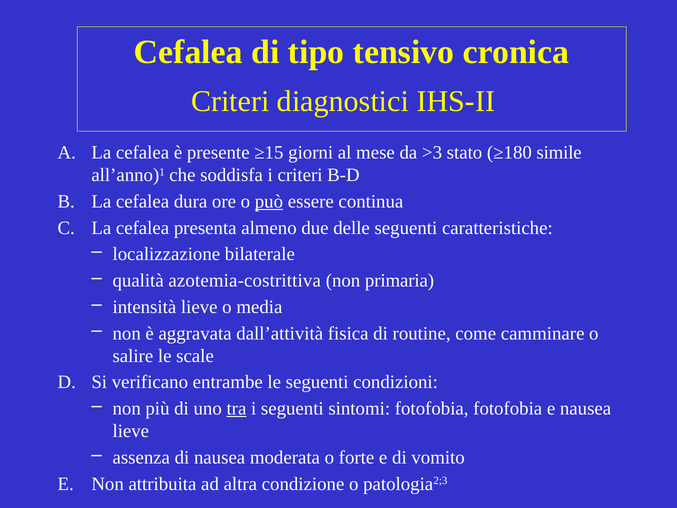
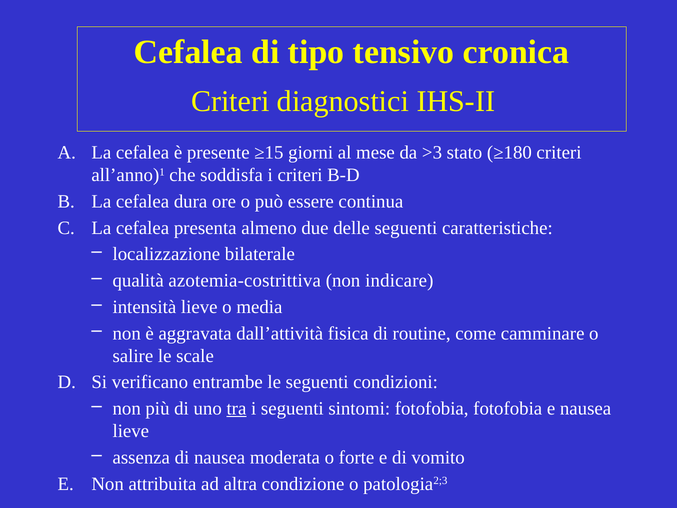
≥180 simile: simile -> criteri (559, 153)
può underline: present -> none (269, 201)
primaria: primaria -> indicare (399, 280)
